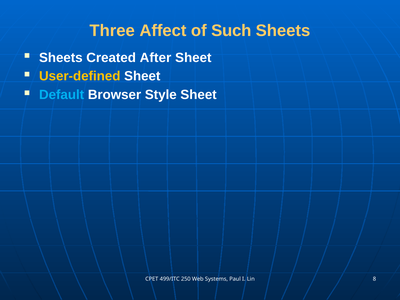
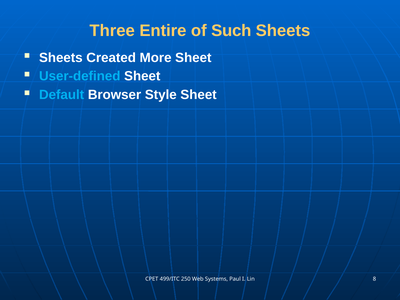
Affect: Affect -> Entire (163, 31)
After: After -> More (156, 58)
User-defined colour: yellow -> light blue (80, 76)
